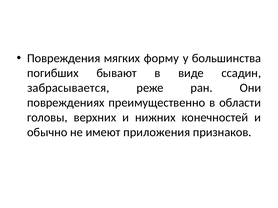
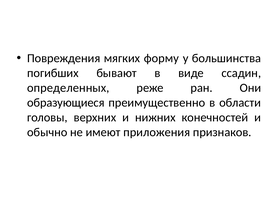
забрасывается: забрасывается -> определенных (68, 88)
повреждениях: повреждениях -> образующиеся (66, 103)
